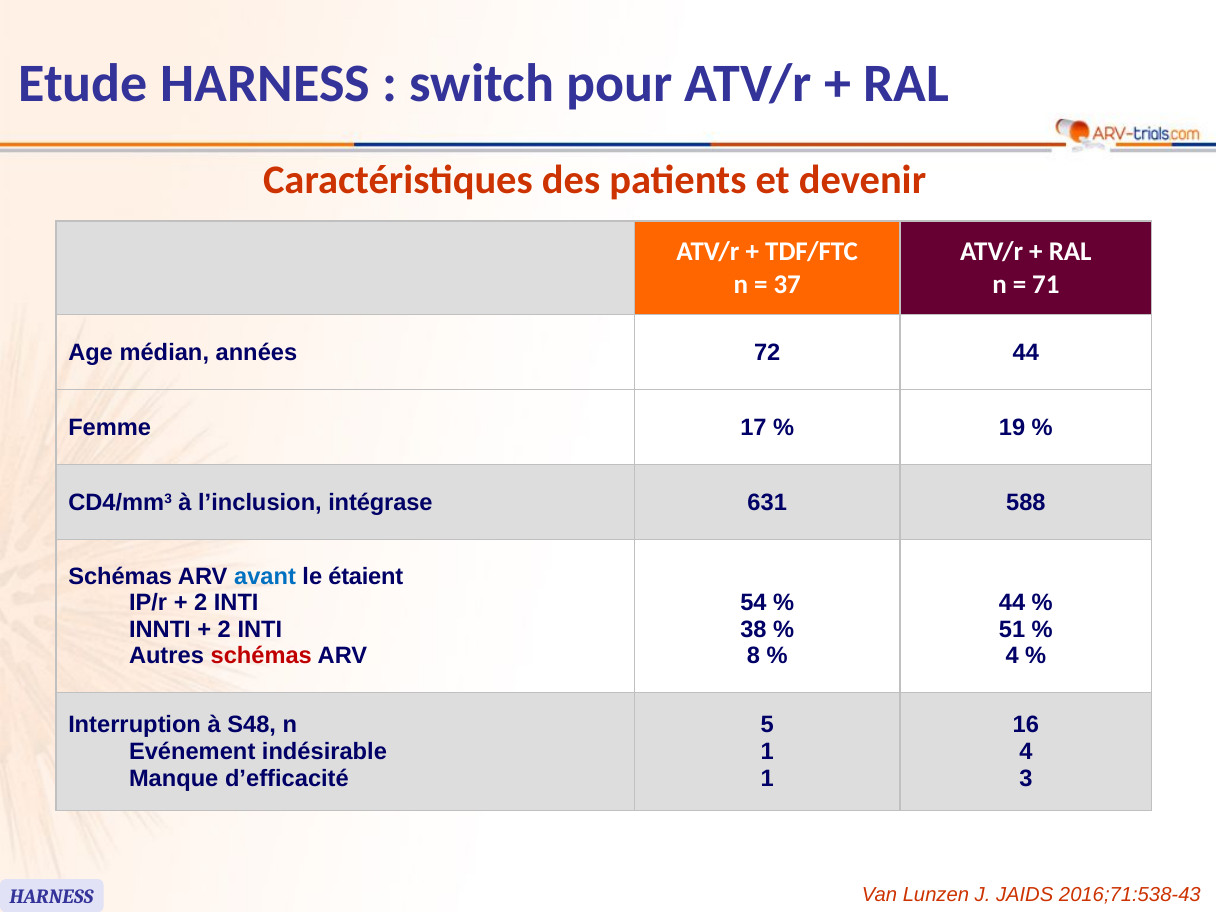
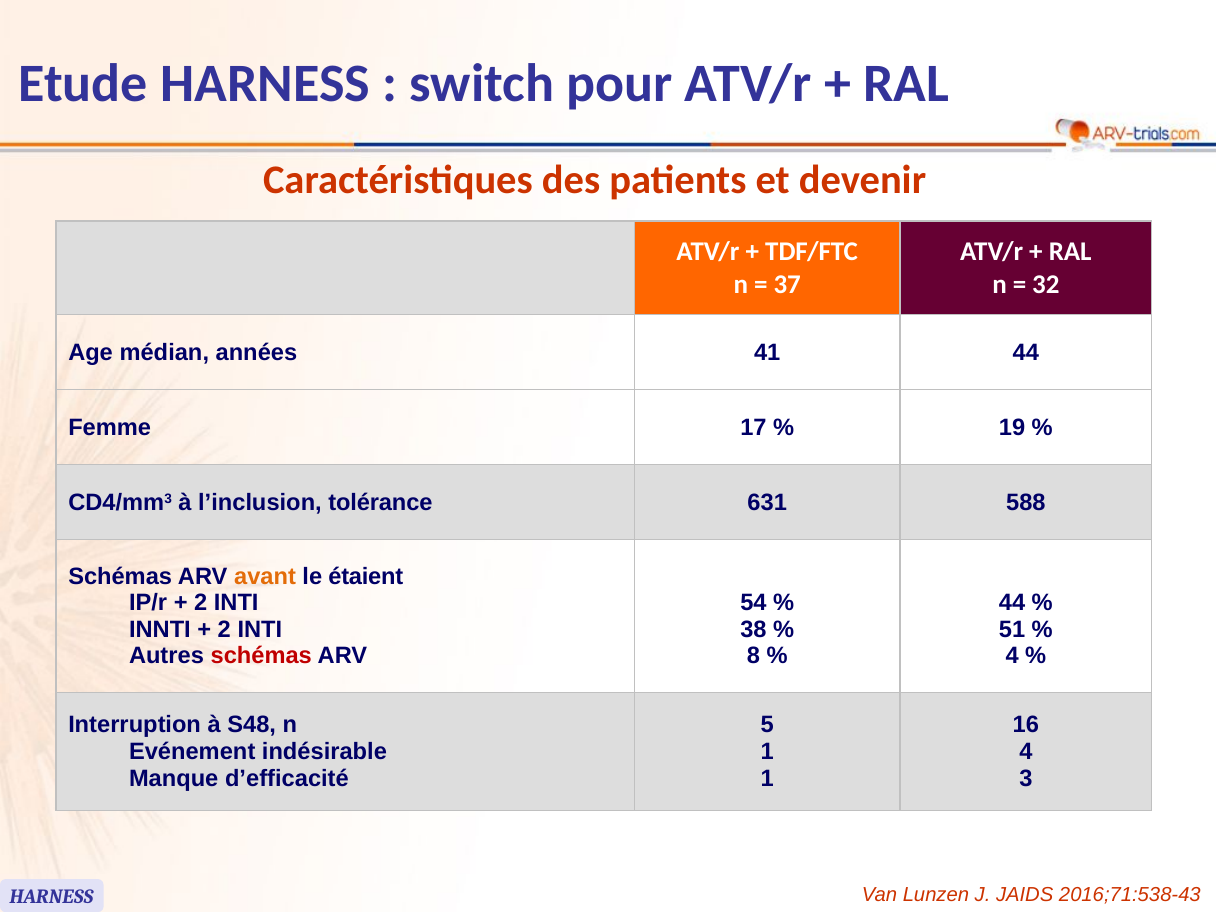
71: 71 -> 32 (1046, 285)
72: 72 -> 41 (767, 353)
intégrase: intégrase -> tolérance (380, 502)
avant colour: blue -> orange (265, 576)
